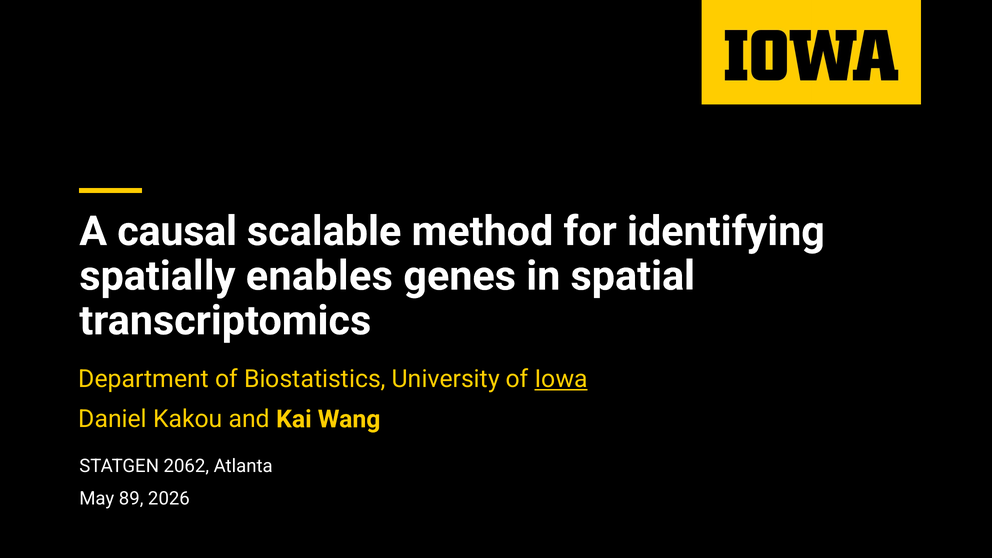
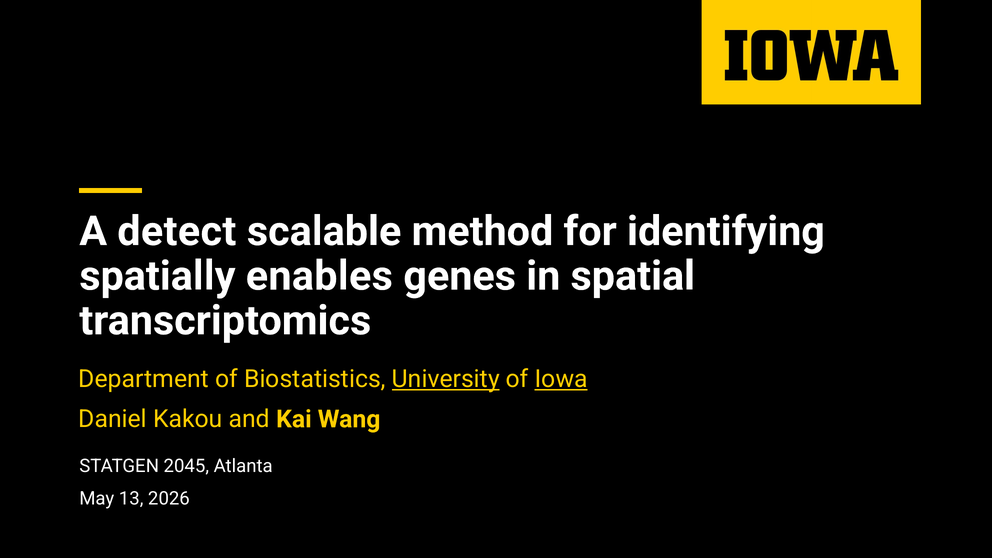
causal: causal -> detect (177, 231)
University underline: none -> present (446, 379)
2062: 2062 -> 2045 (186, 466)
89: 89 -> 13 (131, 499)
